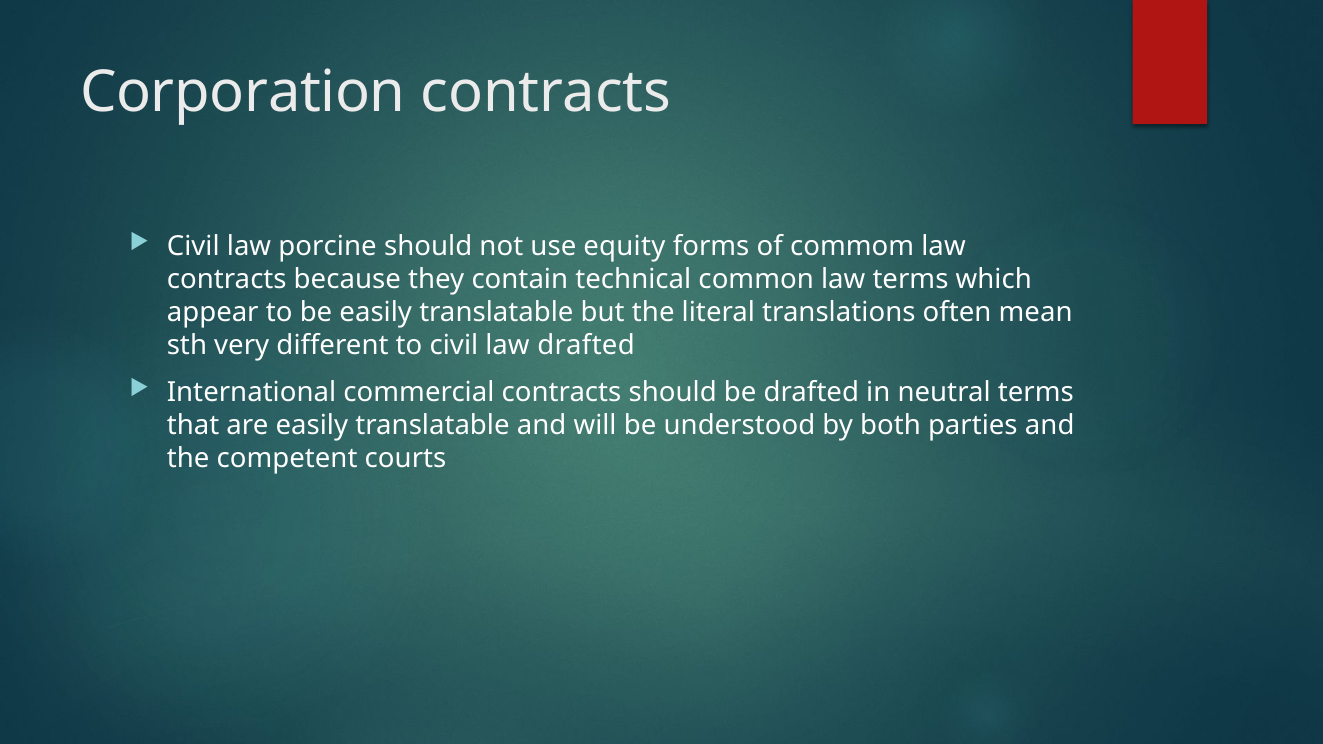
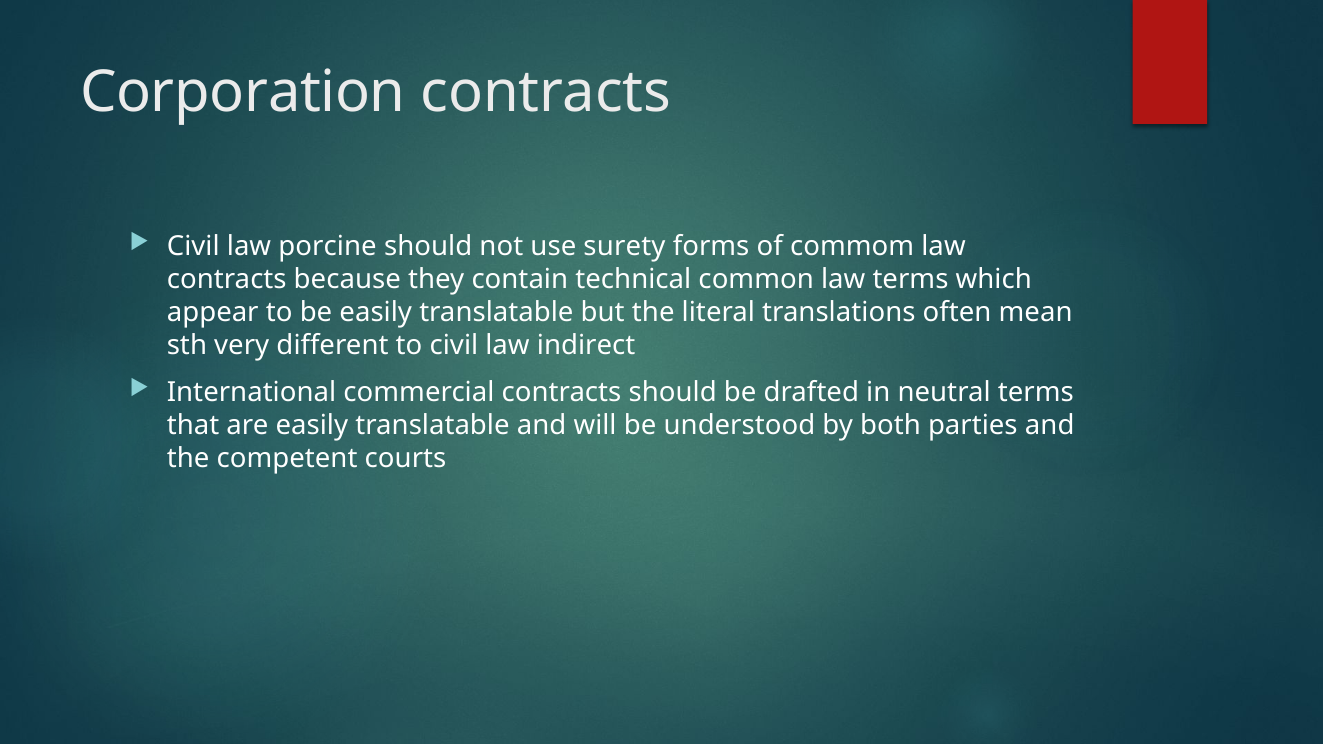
equity: equity -> surety (624, 246)
law drafted: drafted -> indirect (586, 346)
